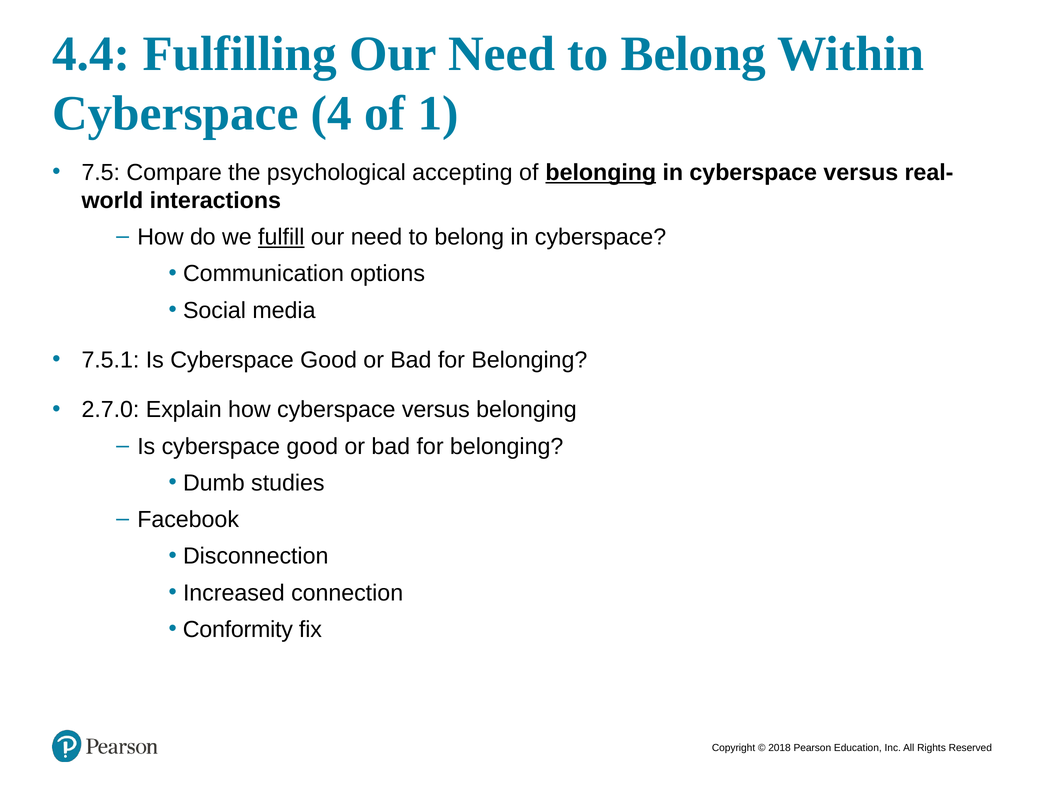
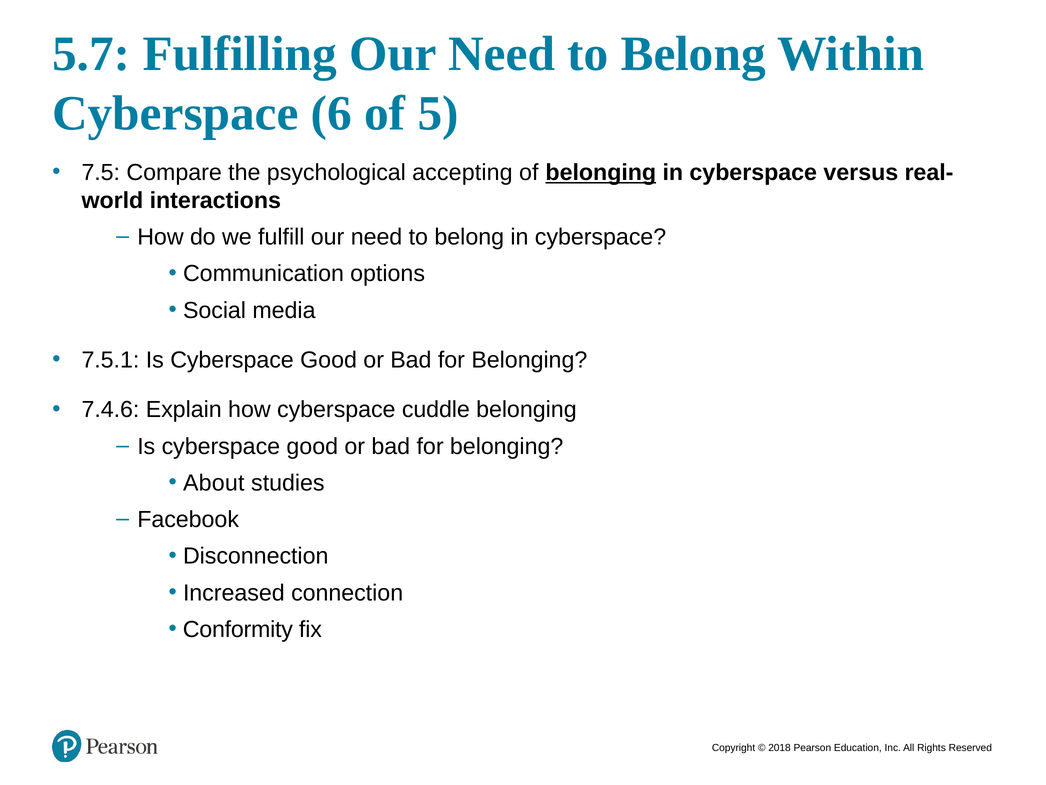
4.4: 4.4 -> 5.7 (91, 54)
4: 4 -> 6 (331, 113)
1: 1 -> 5 (438, 113)
fulfill underline: present -> none (281, 237)
2.7.0: 2.7.0 -> 7.4.6 (110, 410)
how cyberspace versus: versus -> cuddle (436, 410)
Dumb: Dumb -> About (214, 483)
